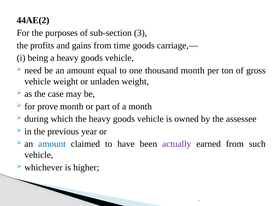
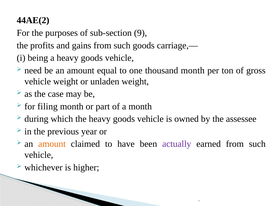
3: 3 -> 9 (140, 33)
gains from time: time -> such (122, 45)
prove: prove -> filing (48, 107)
amount colour: blue -> orange (52, 144)
